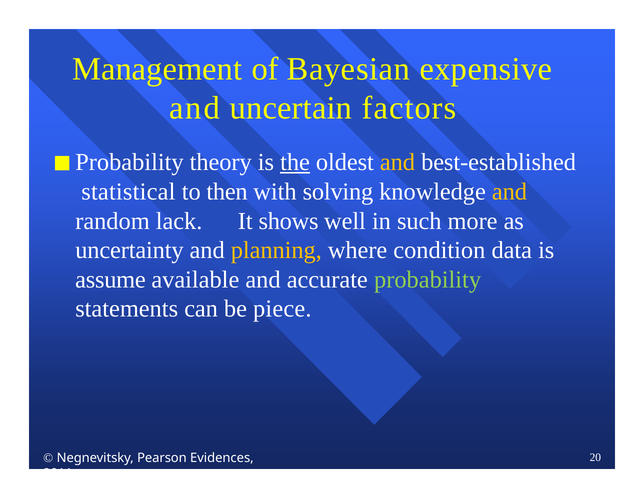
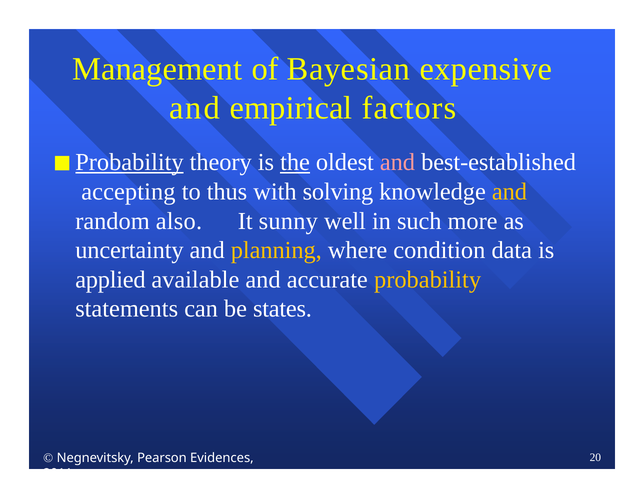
uncertain: uncertain -> empirical (291, 108)
Probability underline: none -> present (129, 162)
and colour: yellow -> pink (397, 162)
statistical: statistical -> accepting (128, 192)
then: then -> thus (227, 192)
lack: lack -> also (179, 221)
shows: shows -> sunny (288, 221)
assume: assume -> applied (110, 279)
probability colour: light green -> yellow (428, 279)
piece: piece -> states (283, 309)
